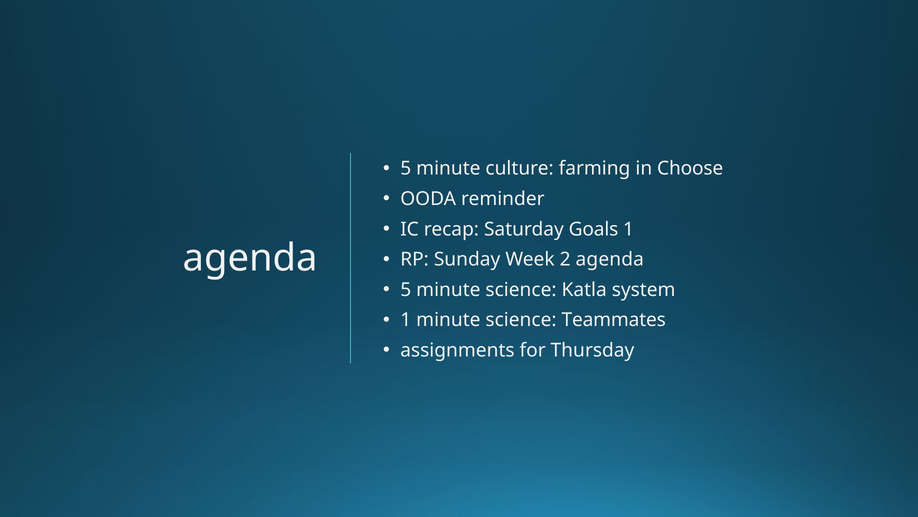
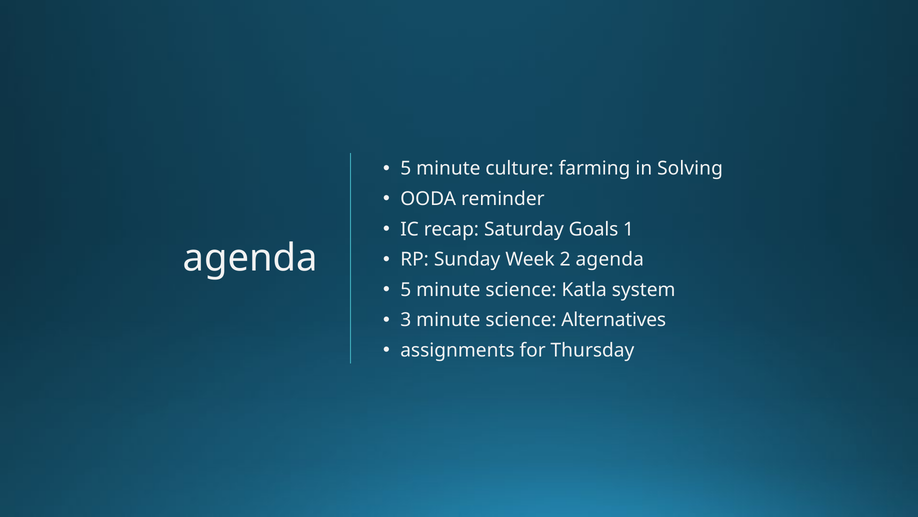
Choose: Choose -> Solving (690, 168)
1: 1 -> 3 (406, 320)
Teammates: Teammates -> Alternatives (614, 320)
